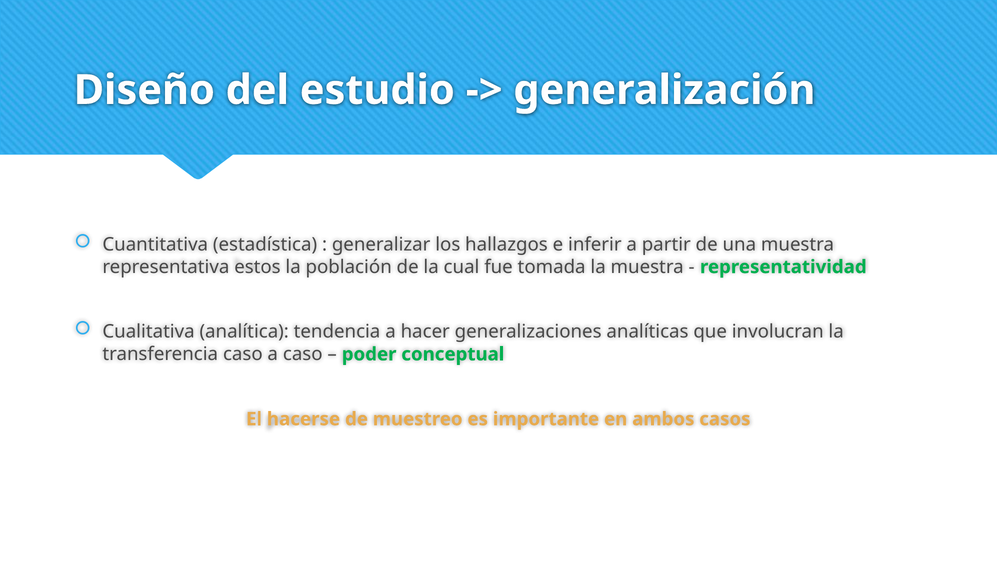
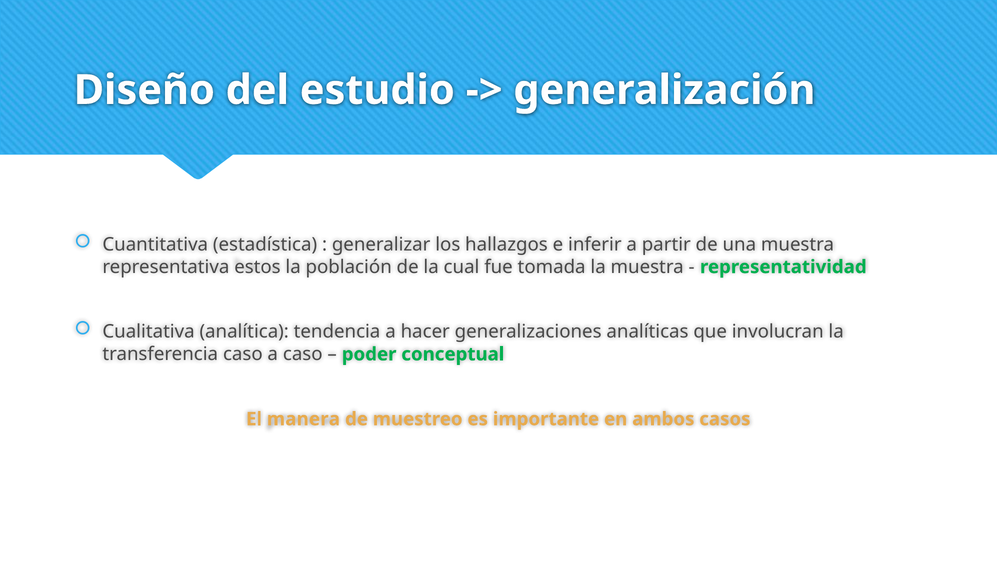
hacerse: hacerse -> manera (303, 419)
